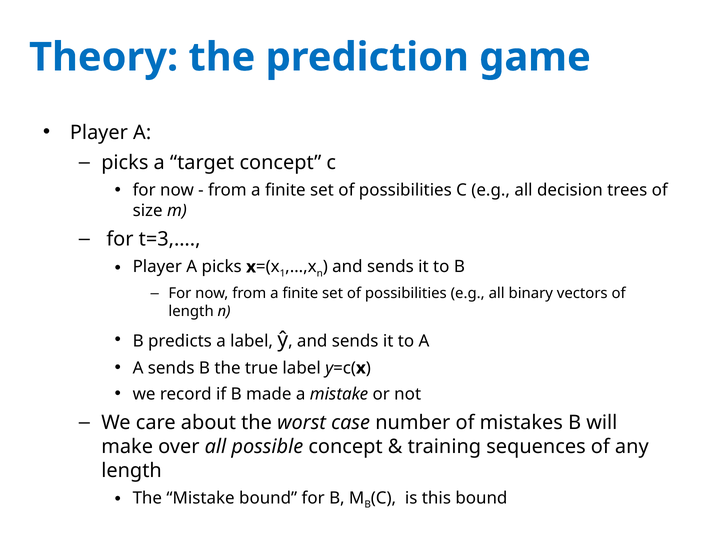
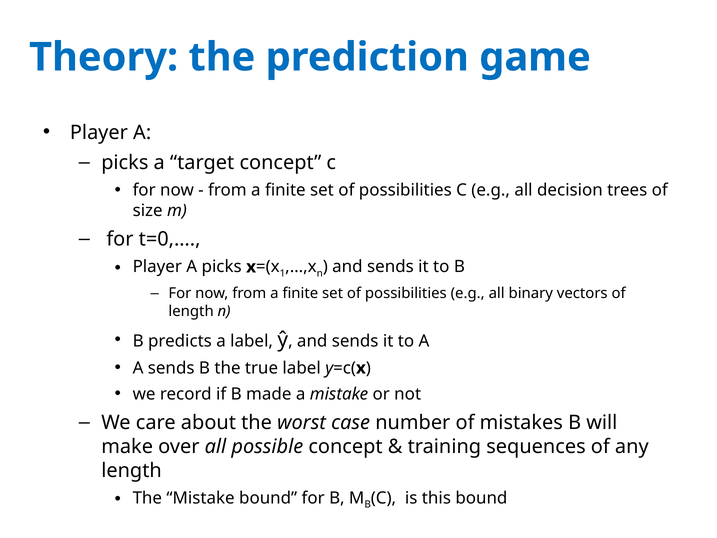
t=3,…: t=3,… -> t=0,… (170, 239)
